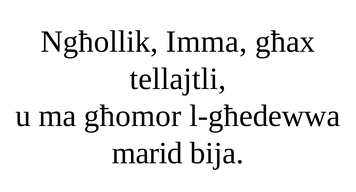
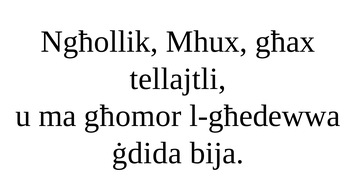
Imma: Imma -> Mhux (207, 42)
marid: marid -> ġdida (147, 153)
